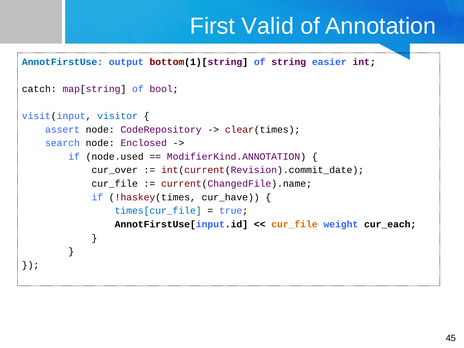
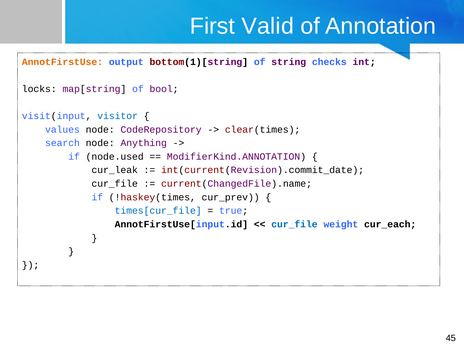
AnnotFirstUse colour: blue -> orange (62, 62)
easier: easier -> checks (329, 62)
catch: catch -> locks (39, 89)
assert: assert -> values (62, 130)
Enclosed: Enclosed -> Anything (144, 143)
cur_over: cur_over -> cur_leak (115, 170)
cur_have: cur_have -> cur_prev (231, 197)
cur_file colour: orange -> blue (294, 224)
